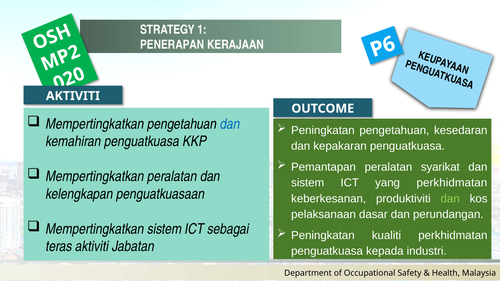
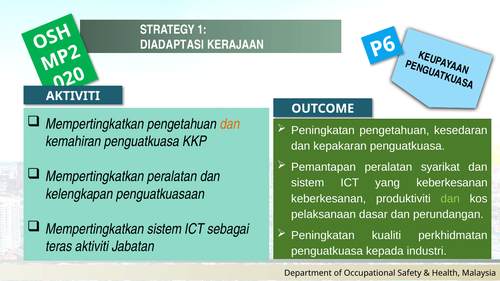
PENERAPAN: PENERAPAN -> DIADAPTASI (172, 45)
dan colour: blue -> orange (230, 124)
yang perkhidmatan: perkhidmatan -> keberkesanan (452, 183)
